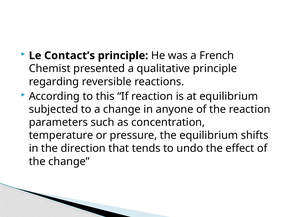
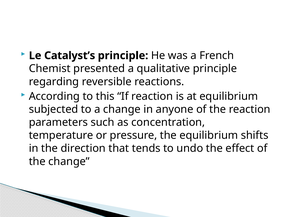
Contact’s: Contact’s -> Catalyst’s (70, 56)
